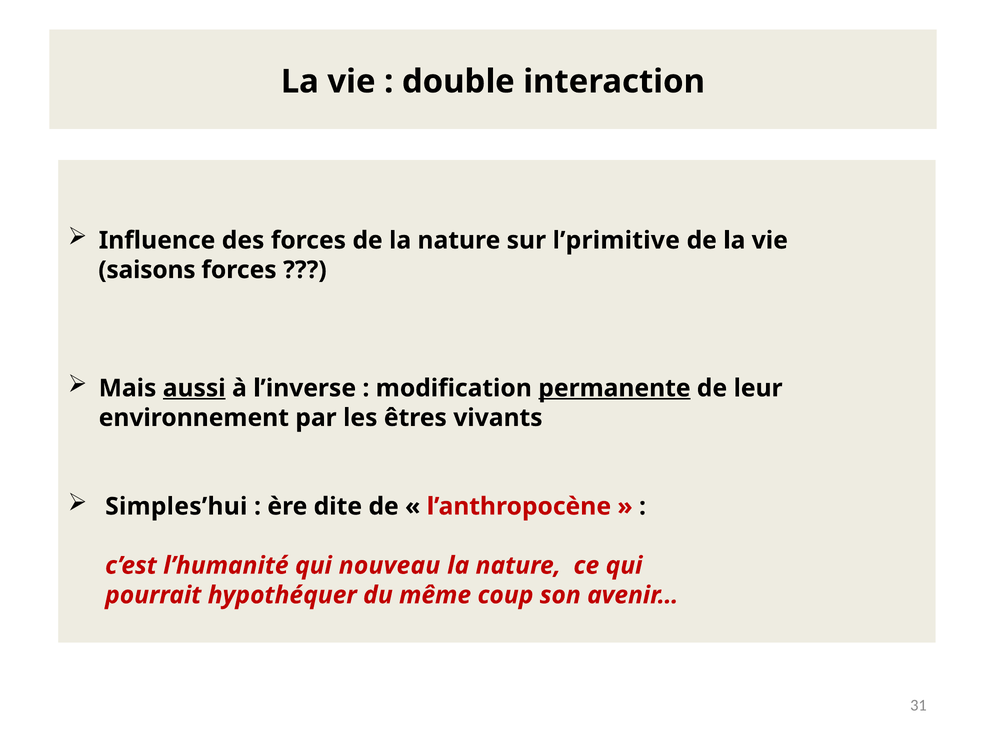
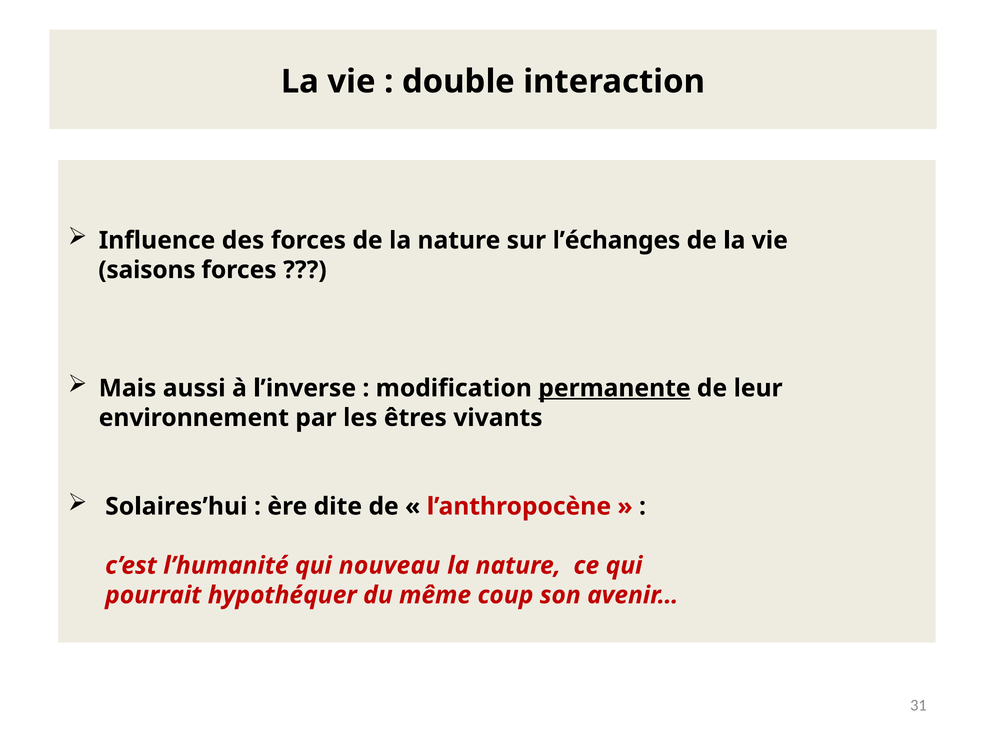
l’primitive: l’primitive -> l’échanges (616, 241)
aussi underline: present -> none (194, 388)
Simples’hui: Simples’hui -> Solaires’hui (176, 507)
